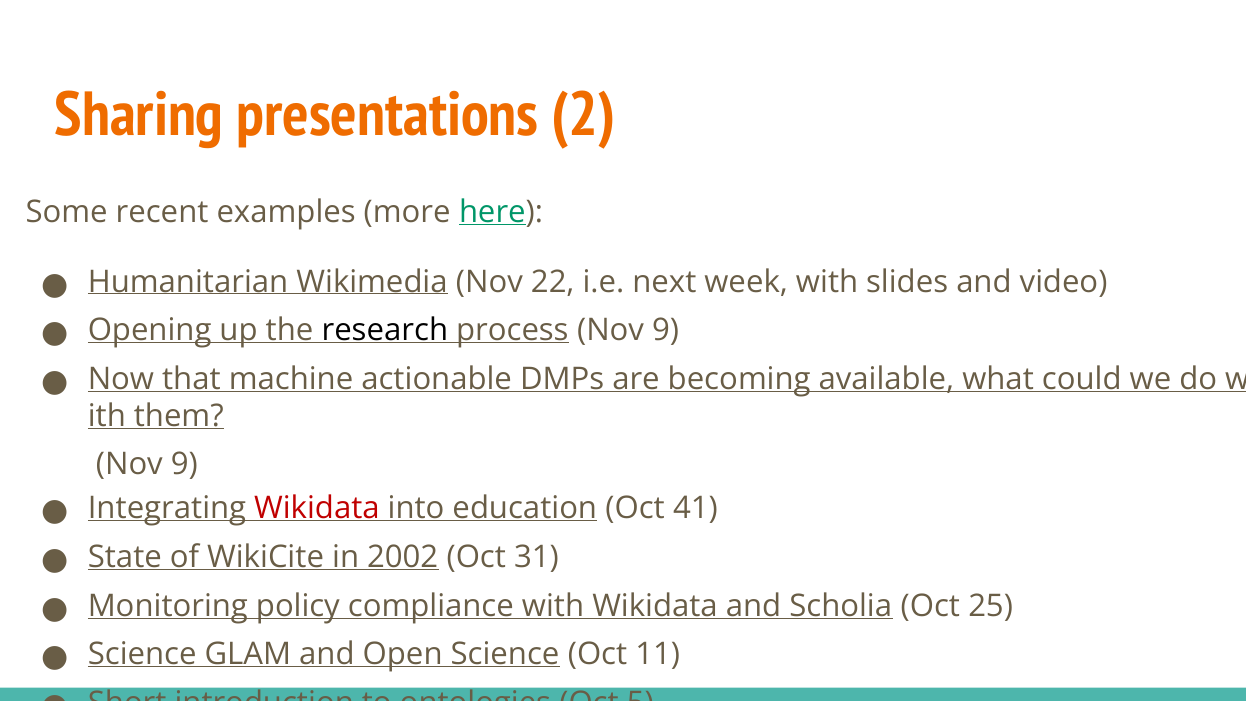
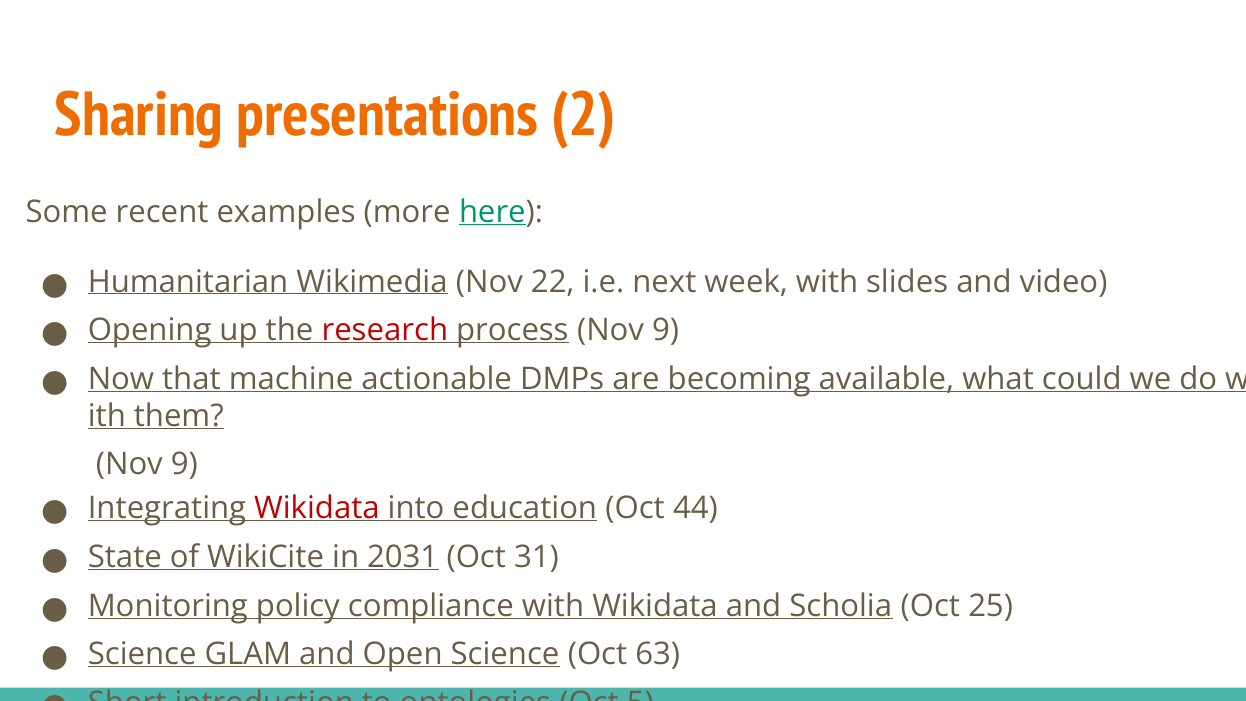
research colour: black -> red (385, 330)
41: 41 -> 44 (695, 508)
2002: 2002 -> 2031 (403, 557)
11: 11 -> 63 (658, 654)
